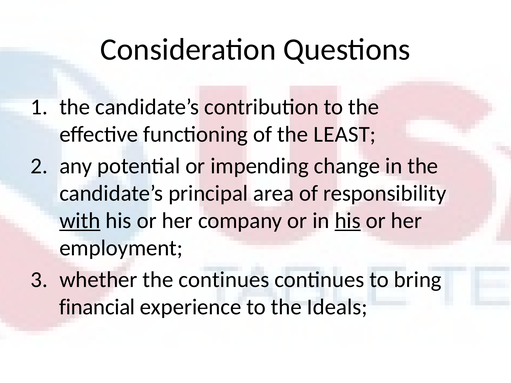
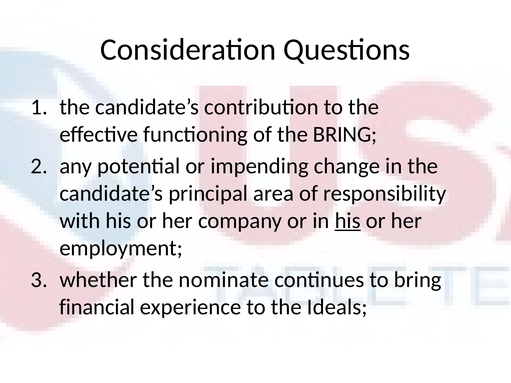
the LEAST: LEAST -> BRING (345, 134)
with underline: present -> none (80, 221)
the continues: continues -> nominate (224, 280)
